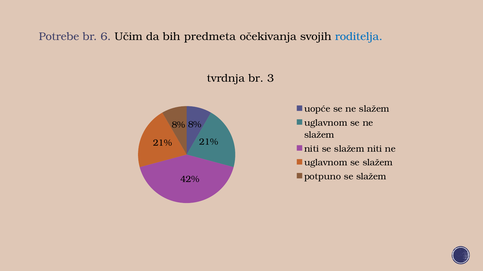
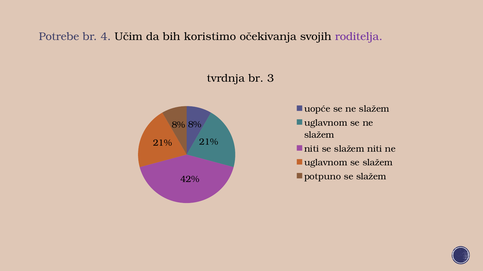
6: 6 -> 4 (106, 37)
predmeta: predmeta -> koristimo (210, 37)
roditelja colour: blue -> purple (359, 37)
